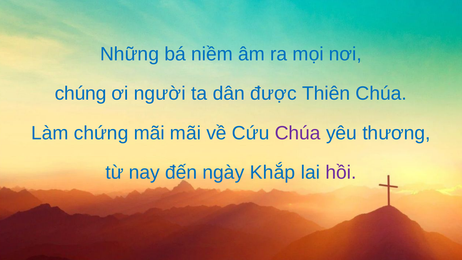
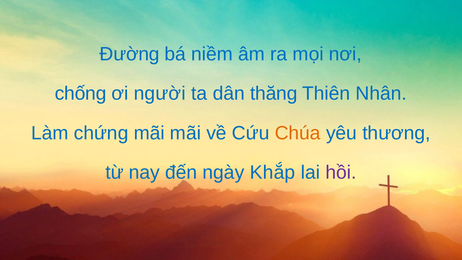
Những: Những -> Đường (130, 54)
chúng: chúng -> chống (81, 93)
được: được -> thăng (274, 93)
Thiên Chúa: Chúa -> Nhân (381, 93)
Chúa colour: purple -> orange (298, 133)
